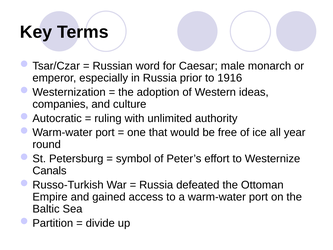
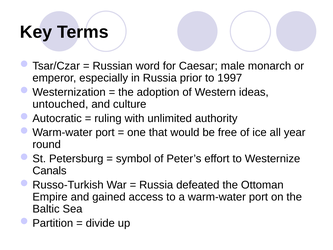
1916: 1916 -> 1997 (230, 78)
companies: companies -> untouched (60, 104)
